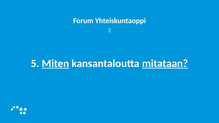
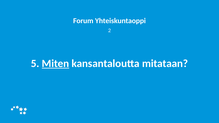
mitataan underline: present -> none (165, 64)
